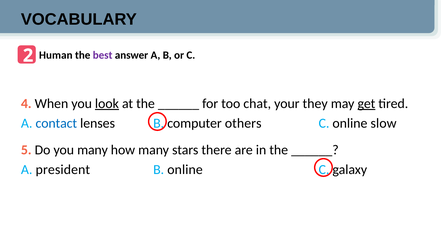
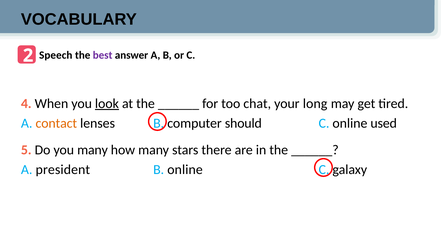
Human: Human -> Speech (56, 55)
they: they -> long (315, 104)
get underline: present -> none (366, 104)
contact colour: blue -> orange (56, 123)
others: others -> should (243, 123)
slow: slow -> used (384, 123)
